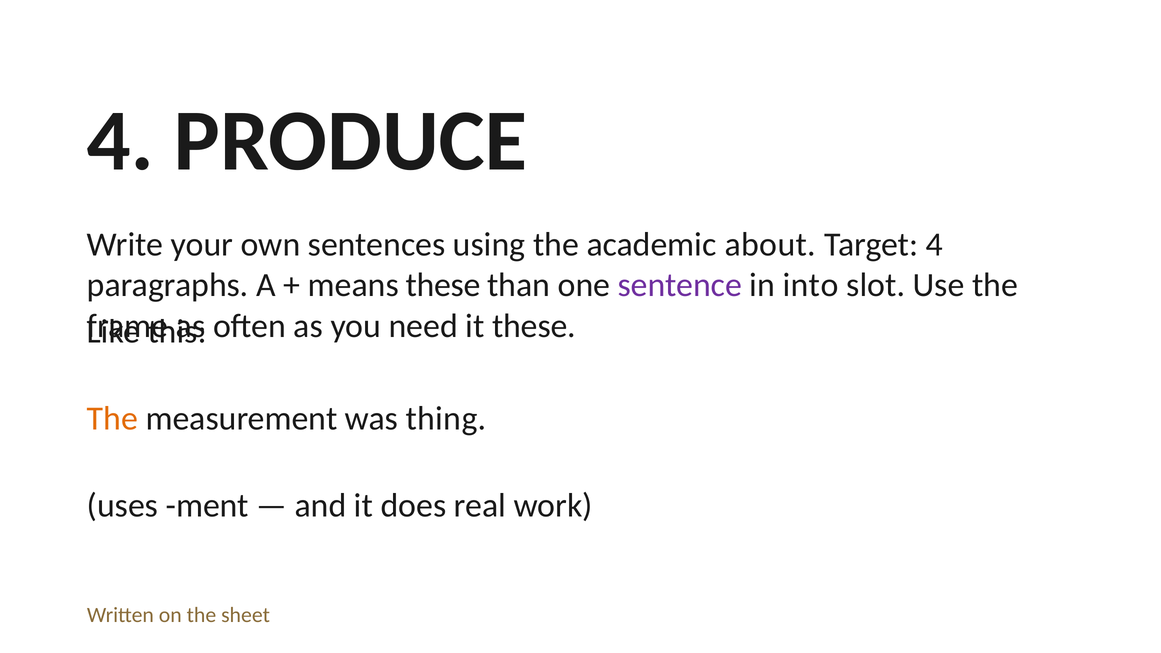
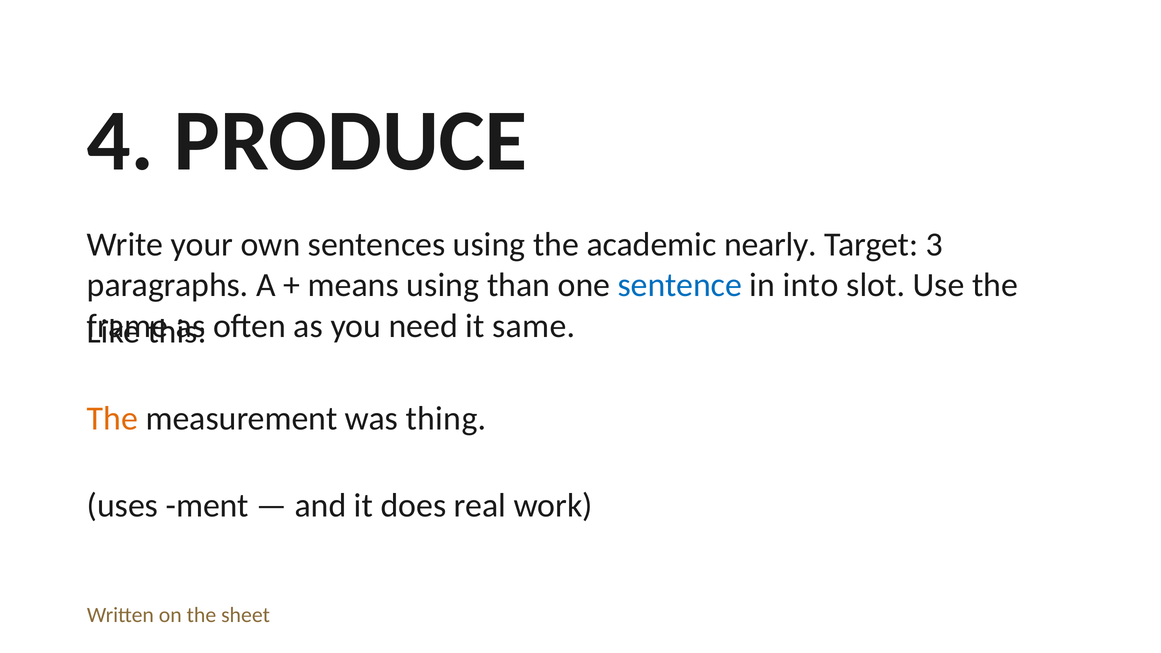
about: about -> nearly (771, 245)
Target 4: 4 -> 3 (934, 245)
means these: these -> using (443, 285)
sentence colour: purple -> blue (680, 285)
it these: these -> same (534, 326)
